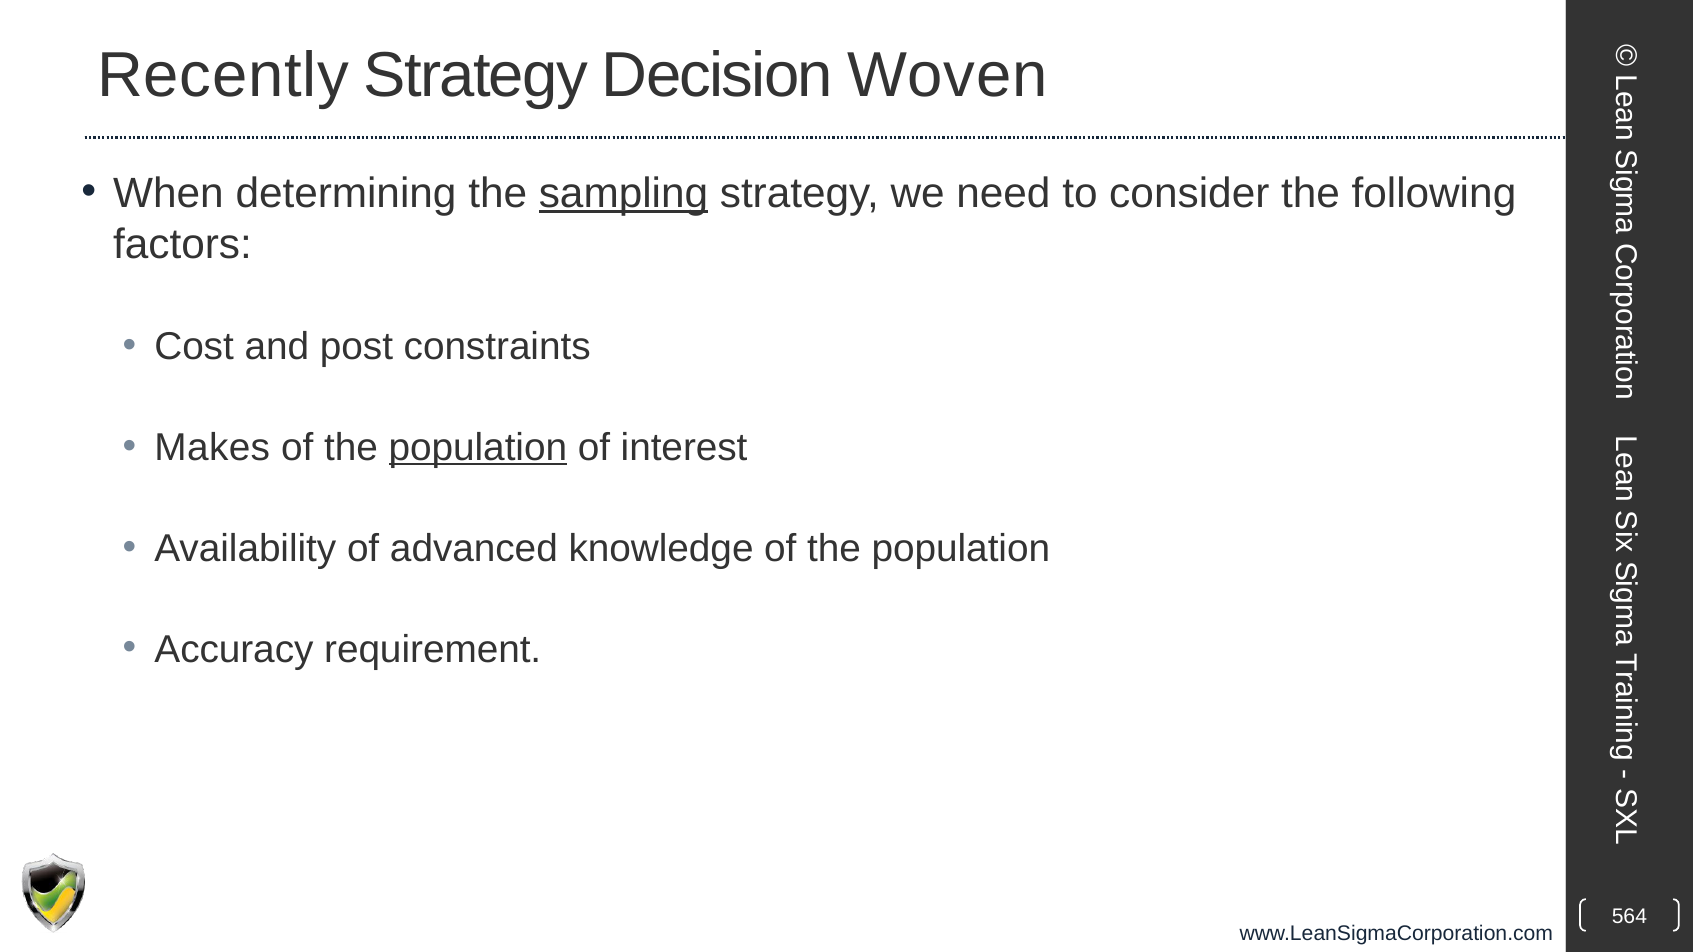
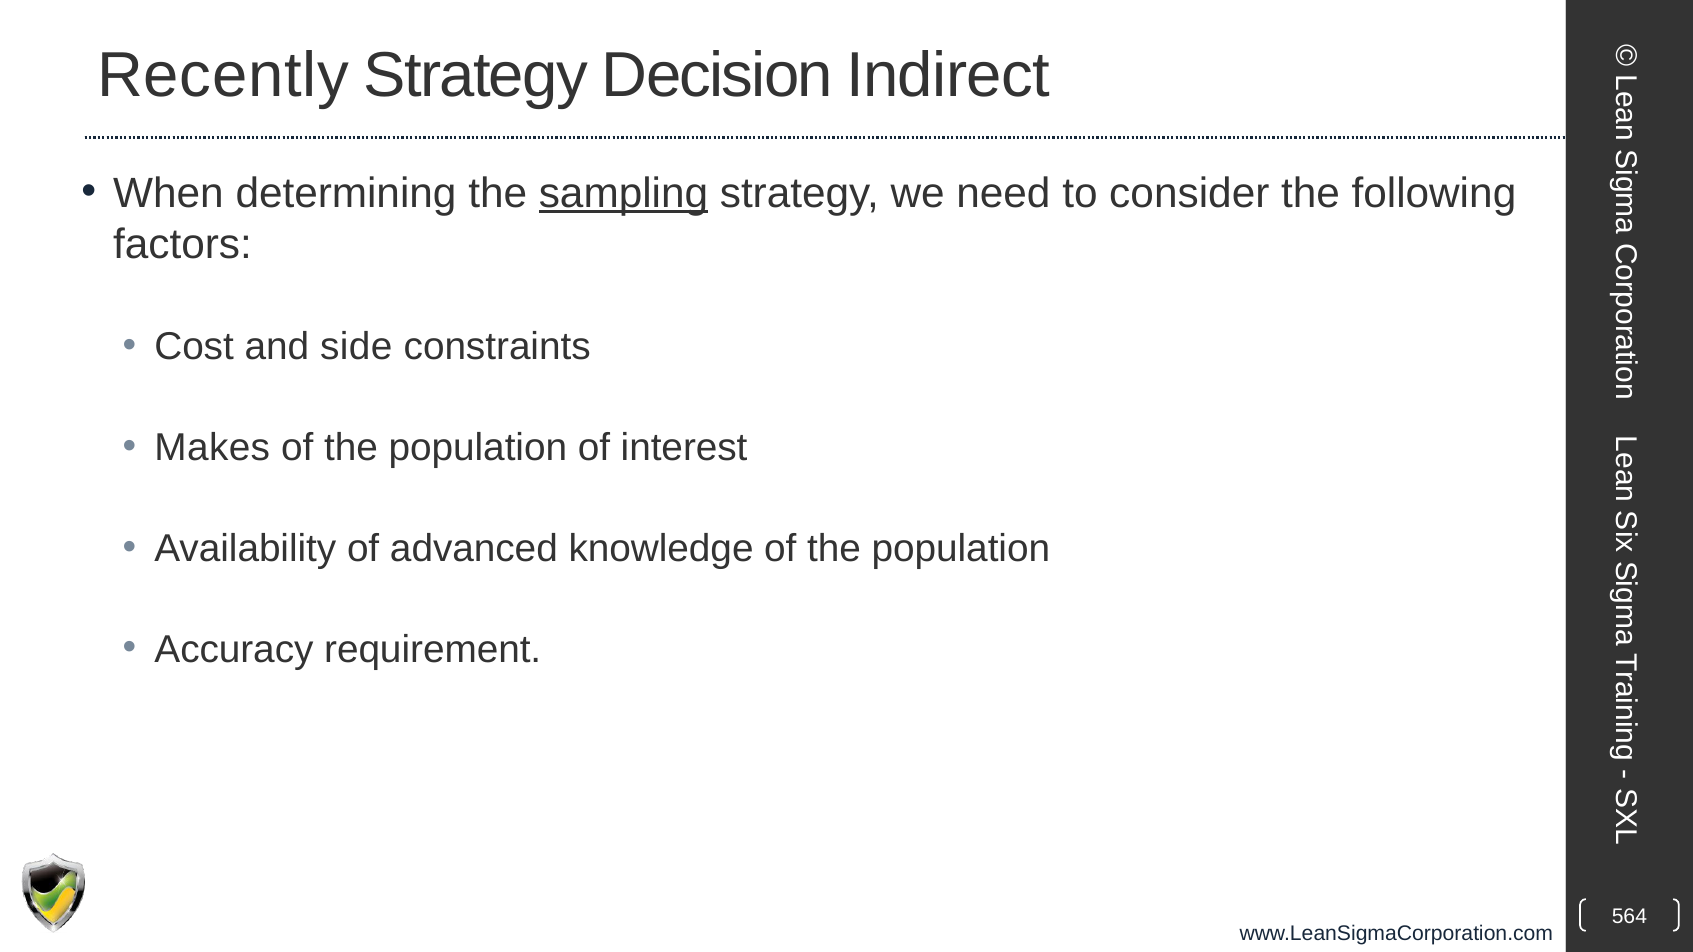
Woven: Woven -> Indirect (948, 75)
post: post -> side (356, 347)
population underline: present -> none (478, 448)
